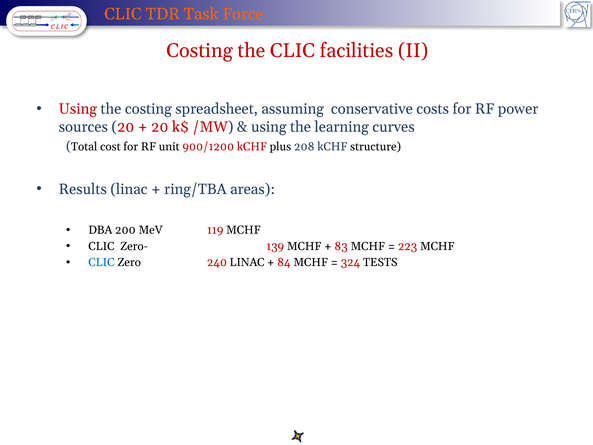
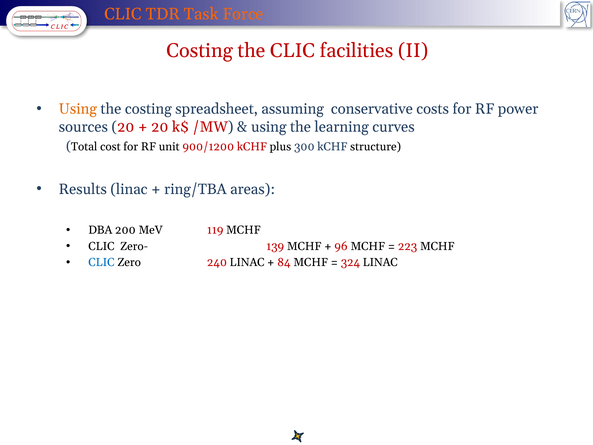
Using colour: red -> orange (78, 109)
208: 208 -> 300 (304, 147)
83: 83 -> 96 (341, 246)
324 TESTS: TESTS -> LINAC (380, 262)
